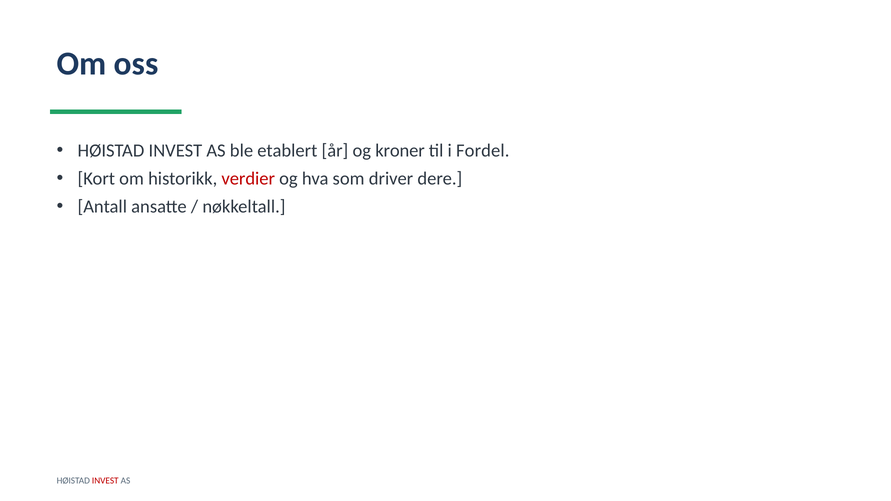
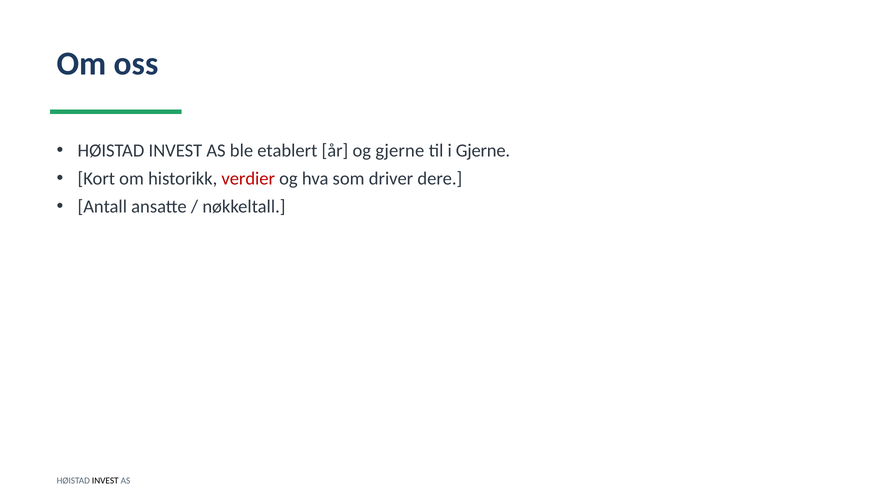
og kroner: kroner -> gjerne (400, 151)
i Fordel: Fordel -> Gjerne (483, 151)
INVEST colour: red -> black (105, 481)
